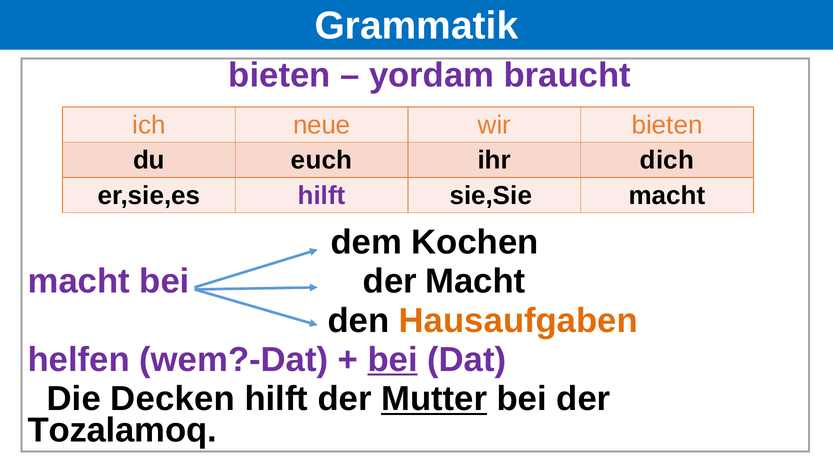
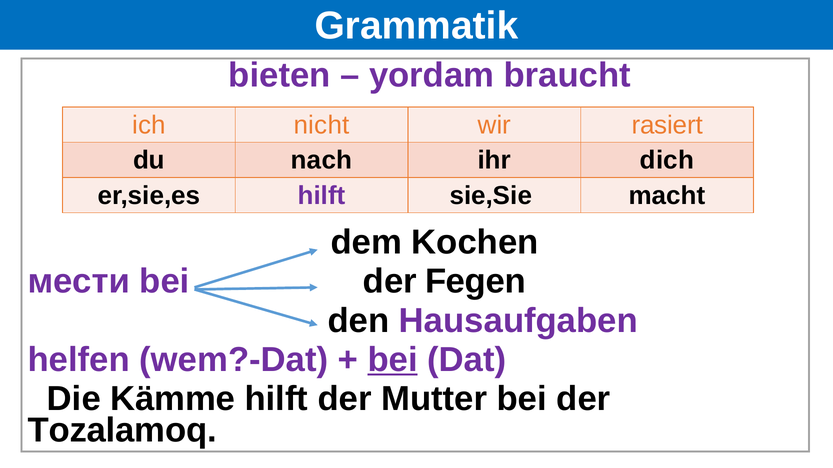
neue: neue -> nicht (322, 125)
wir bieten: bieten -> rasiert (667, 125)
euch: euch -> nach (322, 161)
macht: macht -> мести (79, 282)
der Macht: Macht -> Fegen (475, 282)
Hausaufgaben colour: orange -> purple (518, 321)
Decken: Decken -> Kämme (173, 399)
Mutter underline: present -> none (434, 399)
